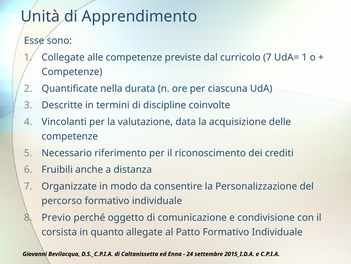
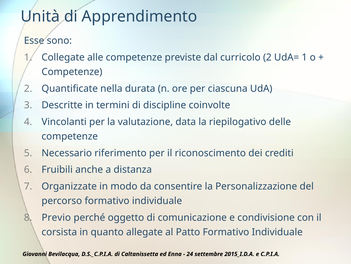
curricolo 7: 7 -> 2 (267, 57)
acquisizione: acquisizione -> riepilogativo (238, 121)
